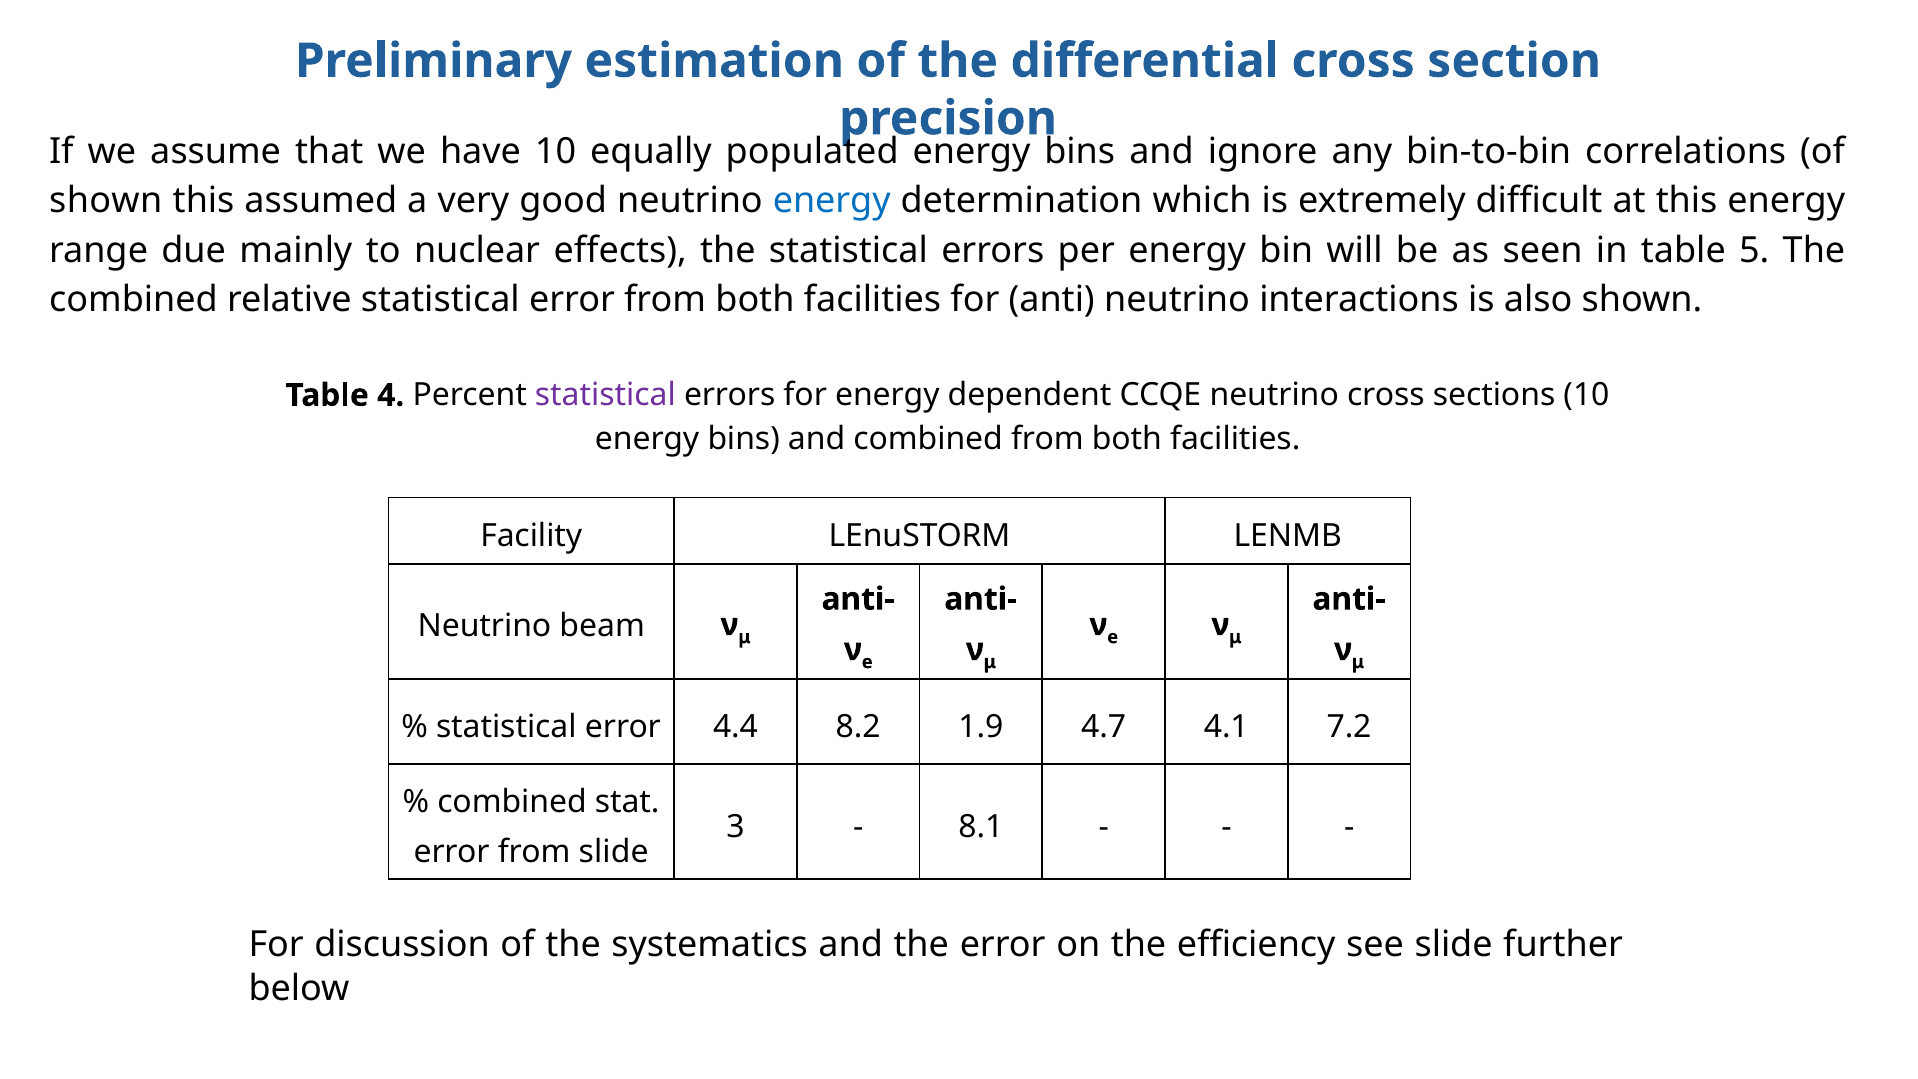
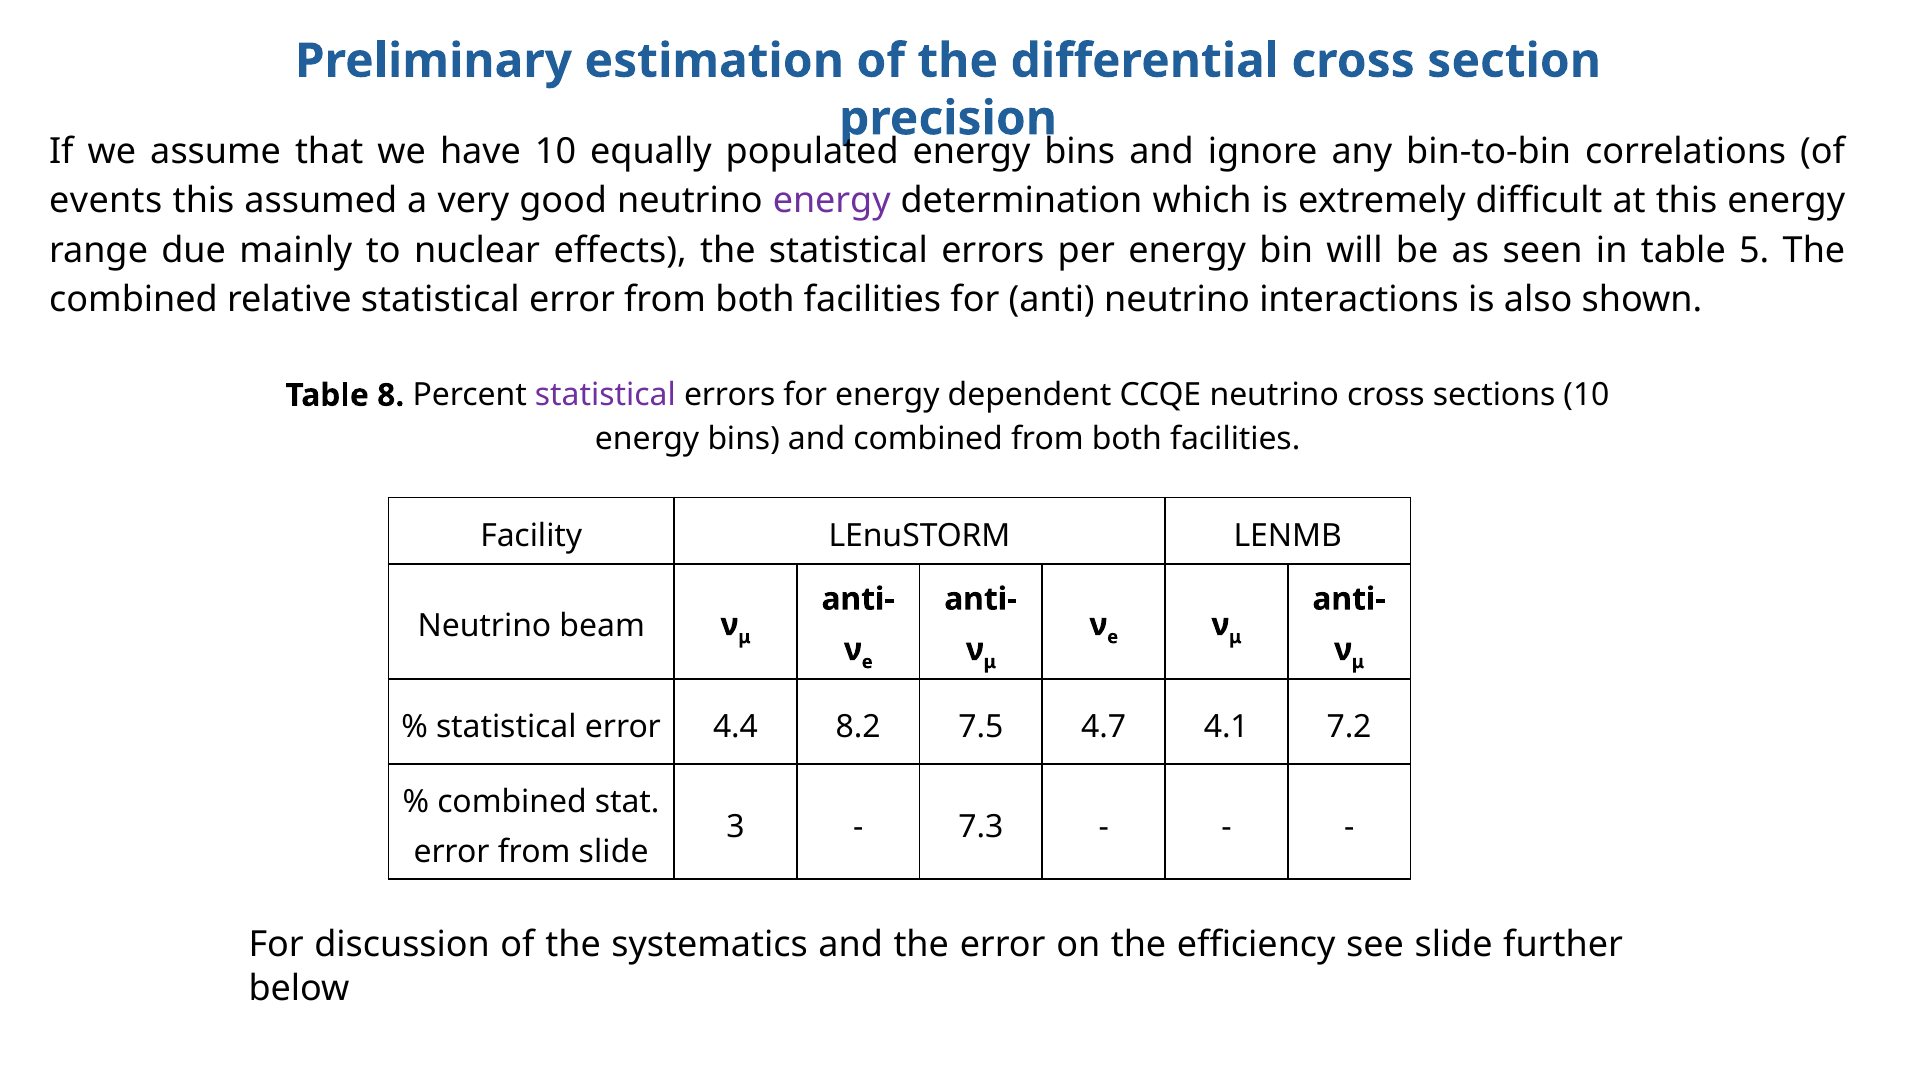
shown: shown -> events (106, 201)
energy colour: blue -> purple (832, 201)
4: 4 -> 8 (391, 395)
1.9: 1.9 -> 7.5 (981, 726)
8.1: 8.1 -> 7.3 (981, 827)
